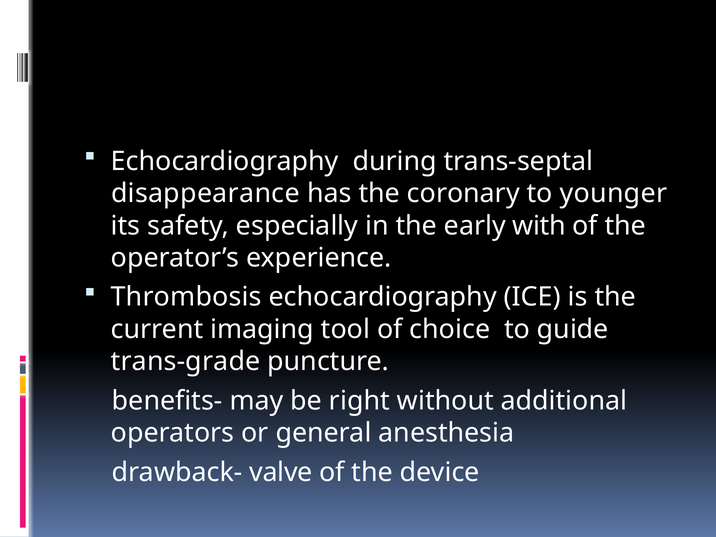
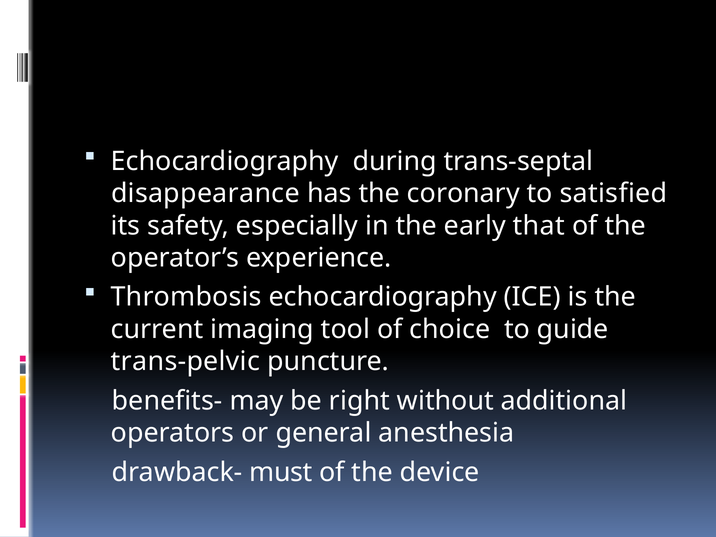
younger: younger -> satisfied (614, 193)
with: with -> that (539, 226)
trans-grade: trans-grade -> trans-pelvic (185, 362)
valve: valve -> must (281, 472)
